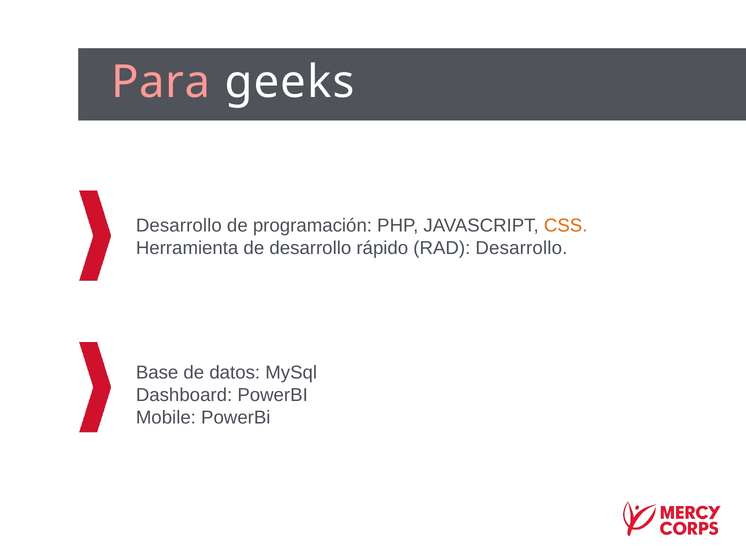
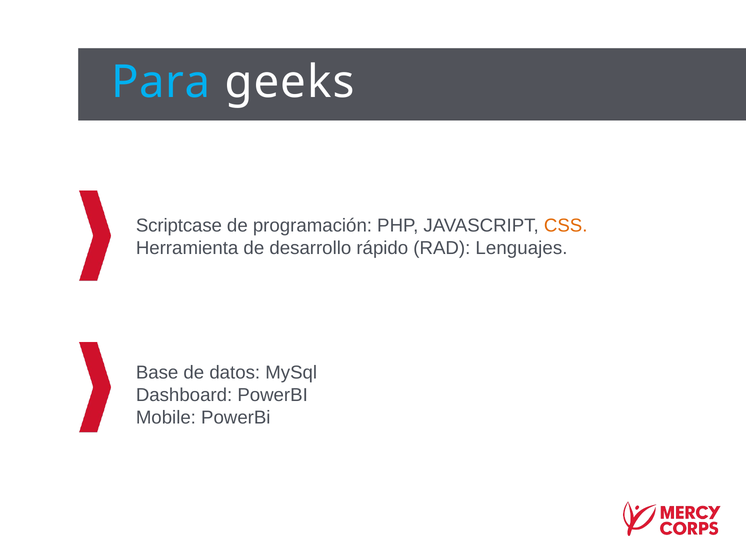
Para colour: pink -> light blue (161, 82)
Desarrollo: Desarrollo -> Scriptcase (179, 226)
RAD Desarrollo: Desarrollo -> Lenguajes (521, 248)
